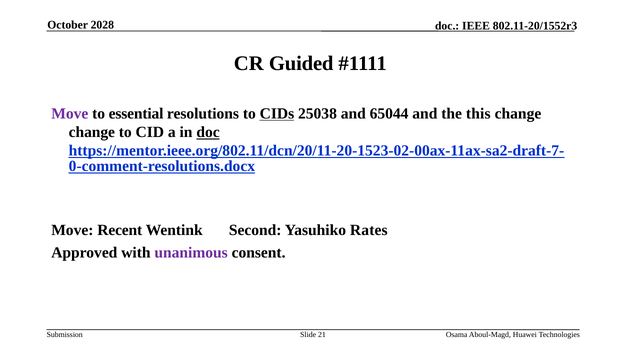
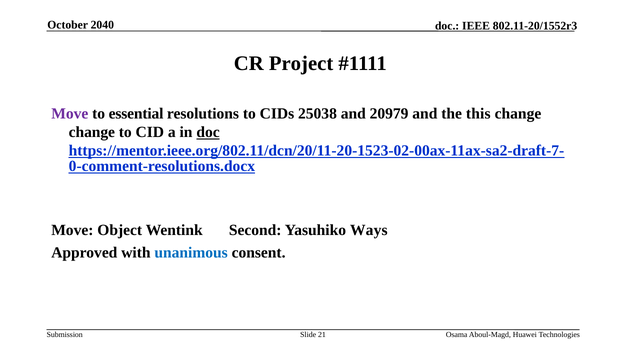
2028: 2028 -> 2040 (102, 25)
Guided: Guided -> Project (301, 63)
CIDs underline: present -> none (277, 114)
65044: 65044 -> 20979 (389, 114)
Recent: Recent -> Object (120, 230)
Rates: Rates -> Ways (369, 230)
unanimous colour: purple -> blue (191, 253)
